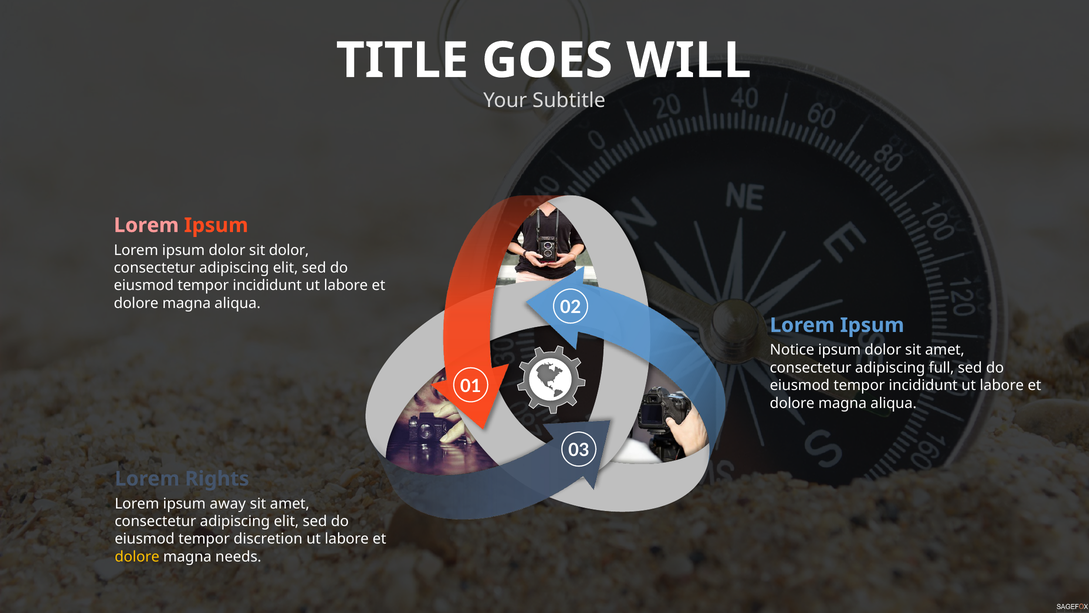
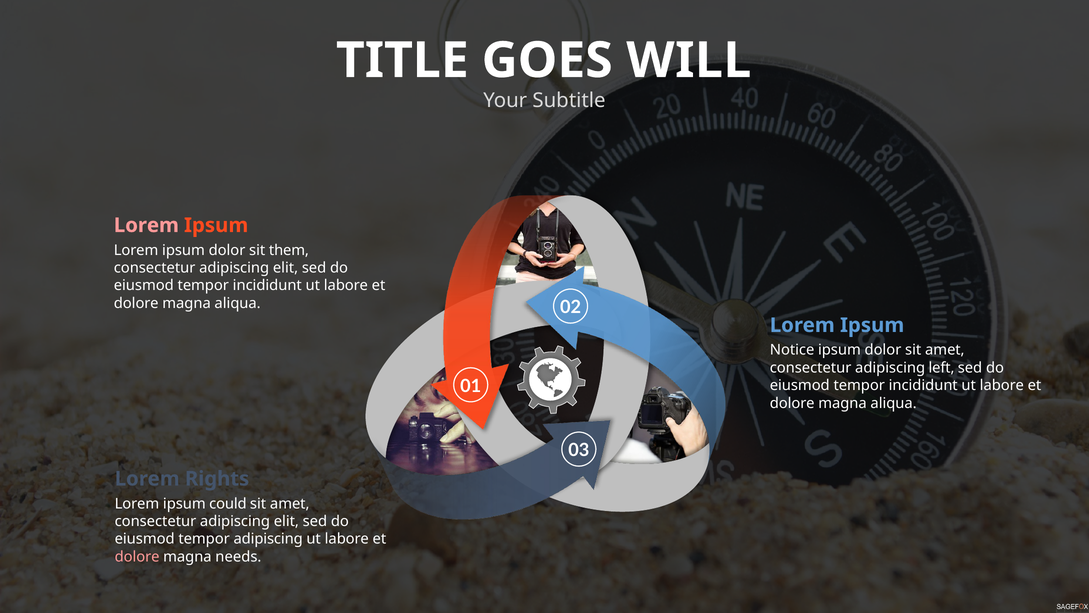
sit dolor: dolor -> them (289, 250)
full: full -> left (942, 368)
away: away -> could (228, 503)
tempor discretion: discretion -> adipiscing (268, 539)
dolore colour: yellow -> pink (137, 556)
